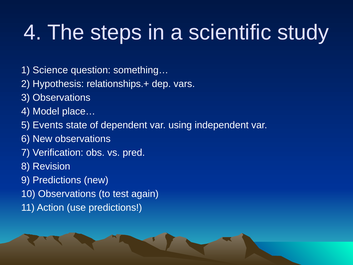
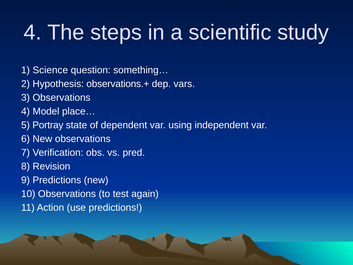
relationships.+: relationships.+ -> observations.+ (118, 84)
Events: Events -> Portray (48, 125)
